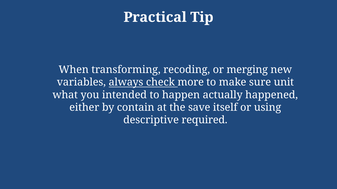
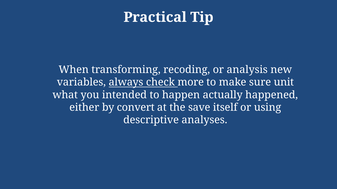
merging: merging -> analysis (247, 70)
contain: contain -> convert (136, 108)
required: required -> analyses (204, 120)
